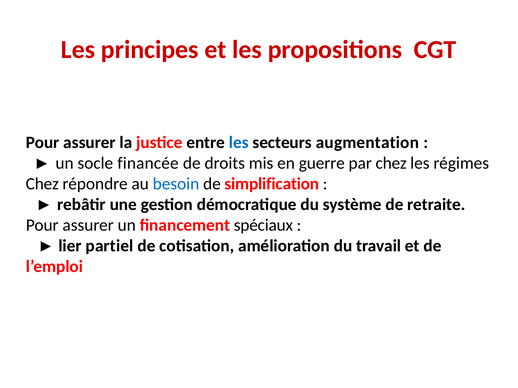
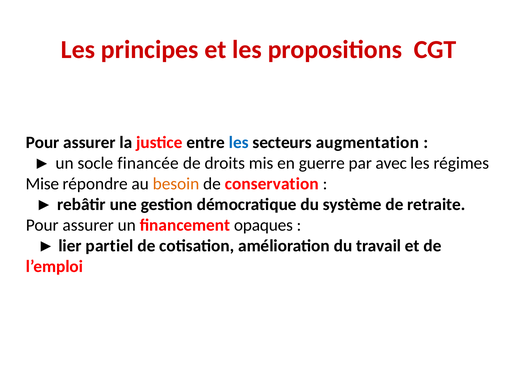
par chez: chez -> avec (391, 163)
Chez: Chez -> Mise (42, 184)
besoin colour: blue -> orange (176, 184)
simplification: simplification -> conservation (272, 184)
spéciaux: spéciaux -> opaques (263, 225)
